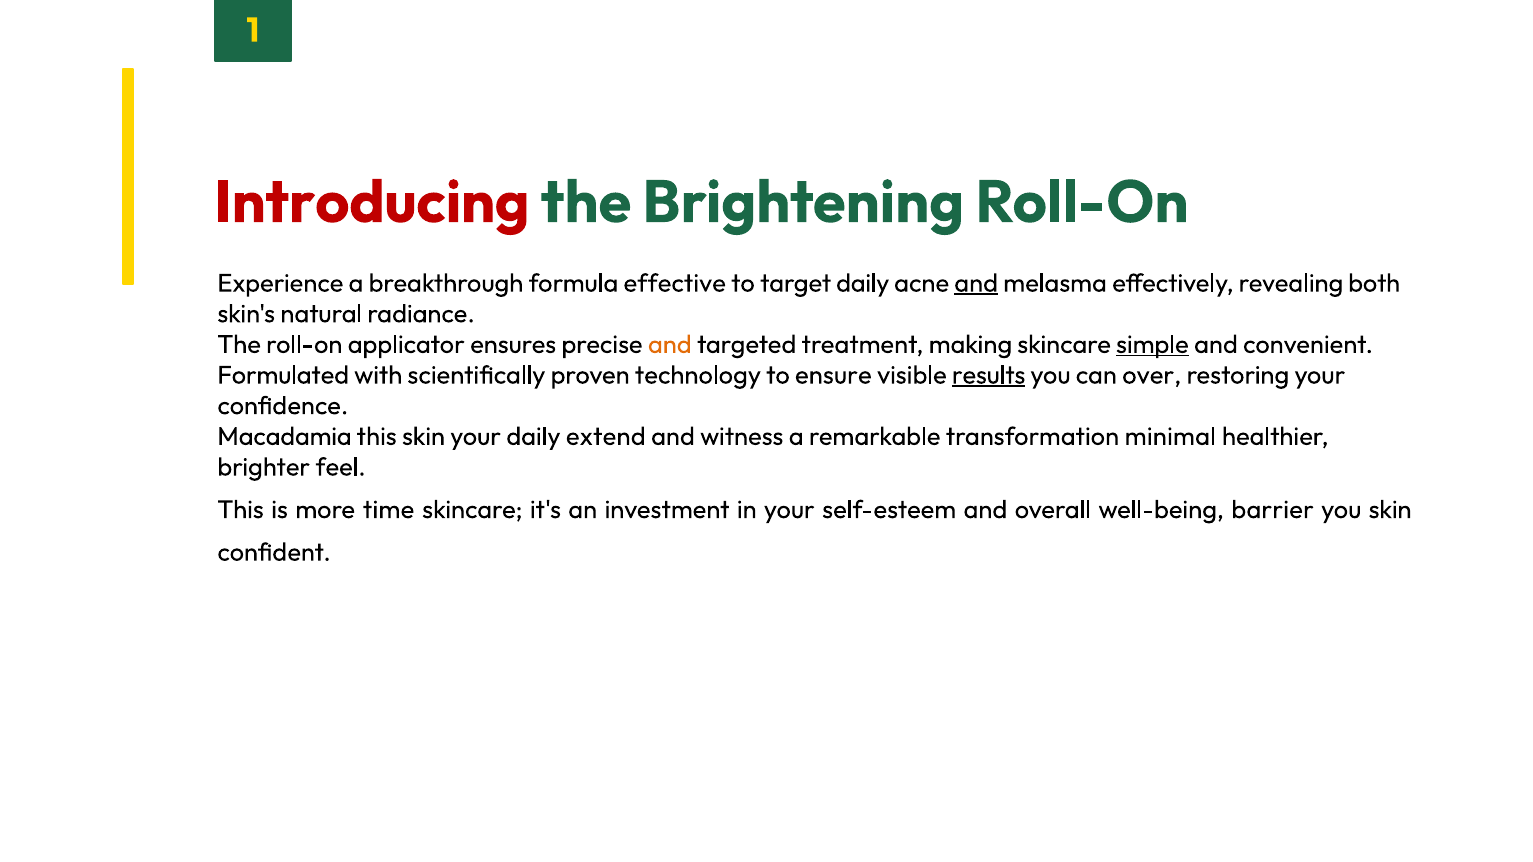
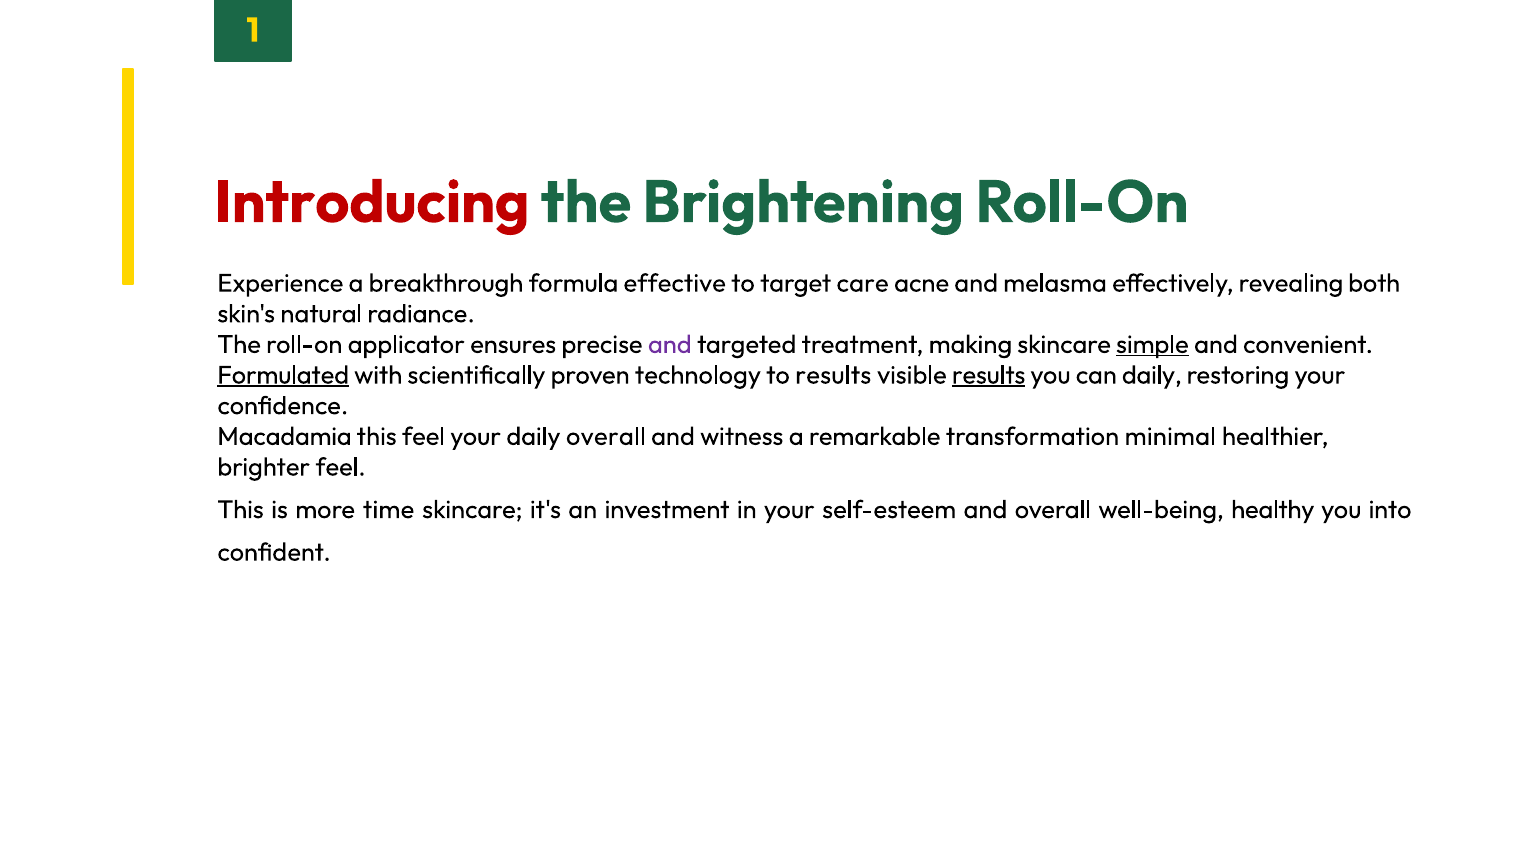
target daily: daily -> care (863, 283)
and underline: present -> none (976, 283)
and colour: orange -> purple (670, 345)
Formulated underline: none -> present (283, 375)
to ensure: ensure -> results (833, 375)
can over: over -> daily (1152, 375)
this skin: skin -> feel (423, 437)
daily extend: extend -> overall (606, 437)
barrier: barrier -> healthy (1273, 510)
you skin: skin -> into (1390, 510)
